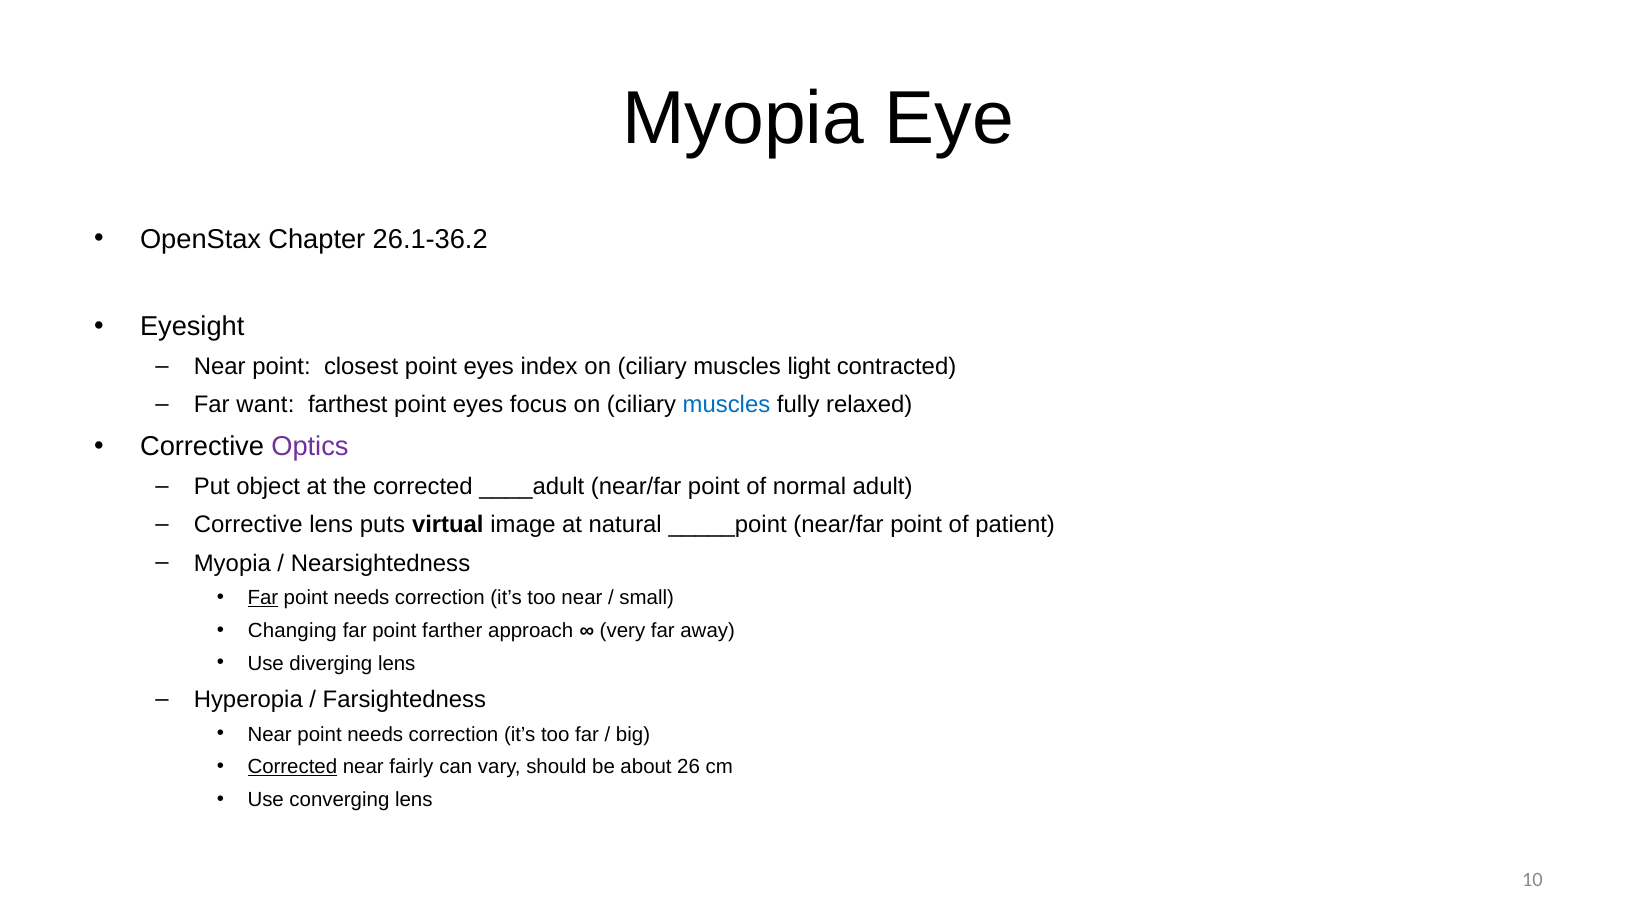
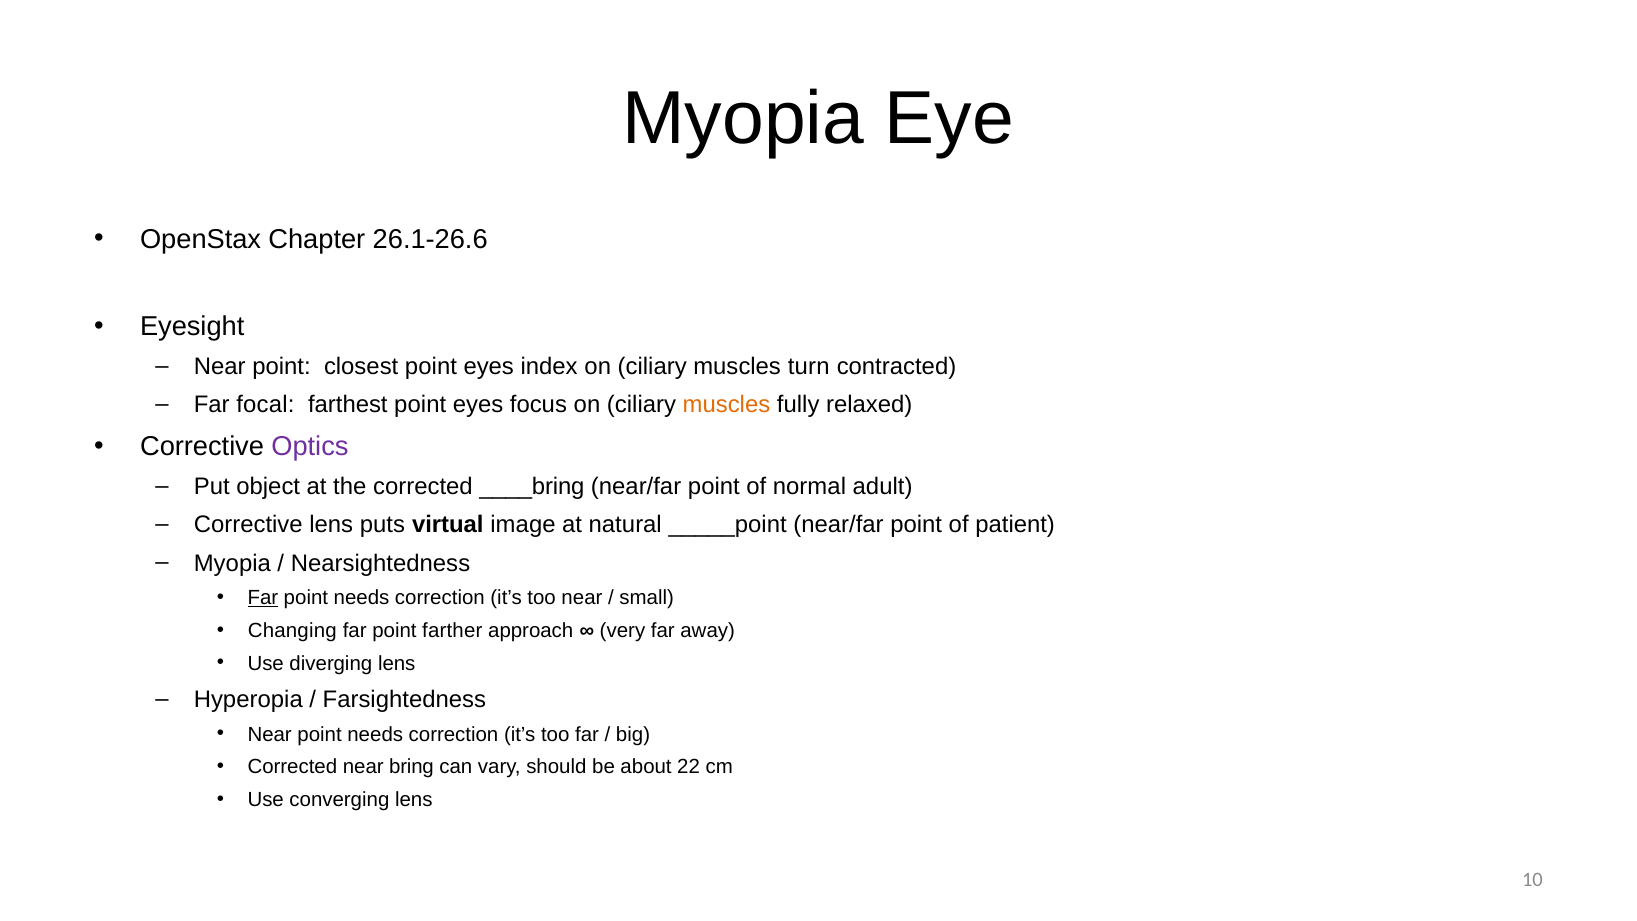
26.1-36.2: 26.1-36.2 -> 26.1-26.6 (430, 239)
light: light -> turn (809, 367)
want: want -> focal (265, 405)
muscles colour: blue -> orange (726, 405)
____adult: ____adult -> ____bring (532, 487)
Corrected underline: present -> none (292, 767)
fairly: fairly -> bring (412, 767)
26: 26 -> 22 (689, 767)
